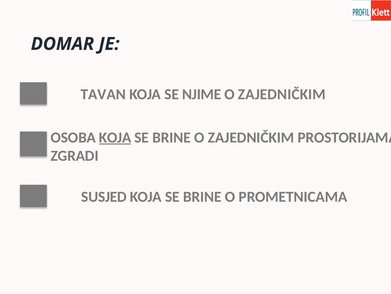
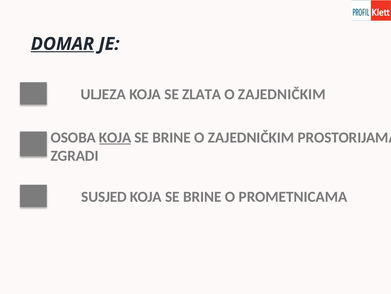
DOMAR underline: none -> present (62, 44)
TAVAN: TAVAN -> ULJEZA (103, 94)
NJIME: NJIME -> ZLATA (202, 94)
